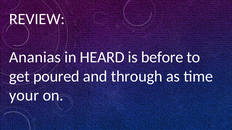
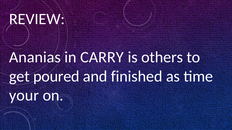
HEARD: HEARD -> CARRY (102, 57)
before: before -> others (162, 57)
through: through -> finished (137, 77)
